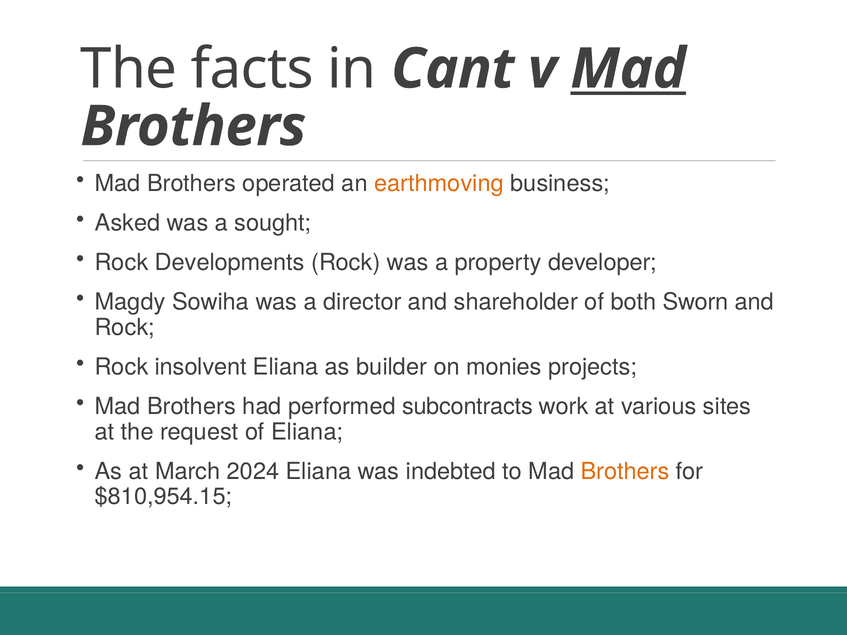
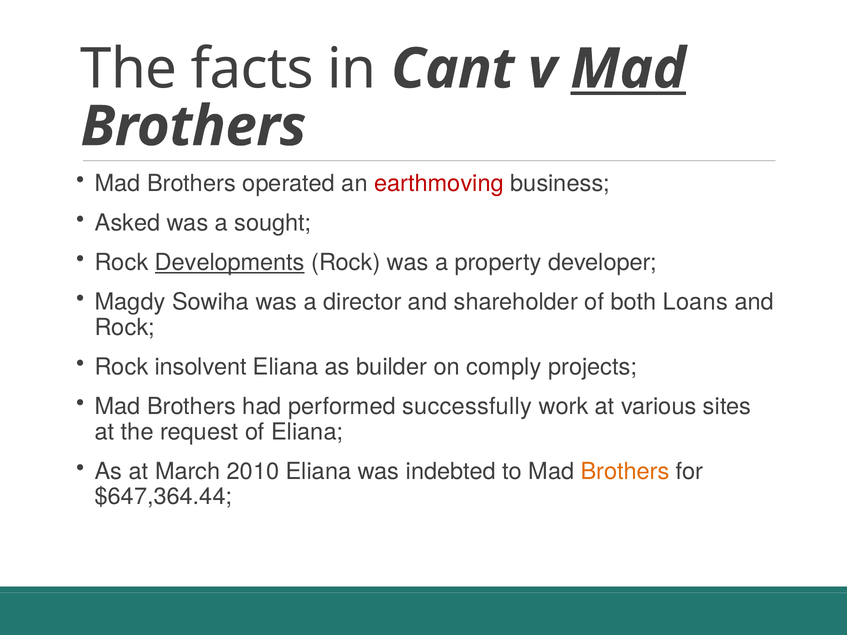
earthmoving colour: orange -> red (439, 184)
Developments underline: none -> present (230, 263)
Sworn: Sworn -> Loans (695, 302)
monies: monies -> comply (504, 367)
subcontracts: subcontracts -> successfully (467, 407)
2024: 2024 -> 2010 (253, 471)
$810,954.15: $810,954.15 -> $647,364.44 (163, 497)
